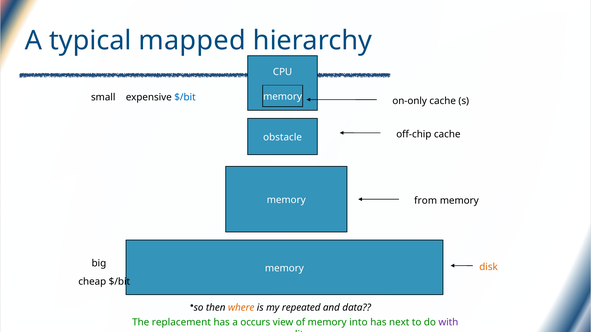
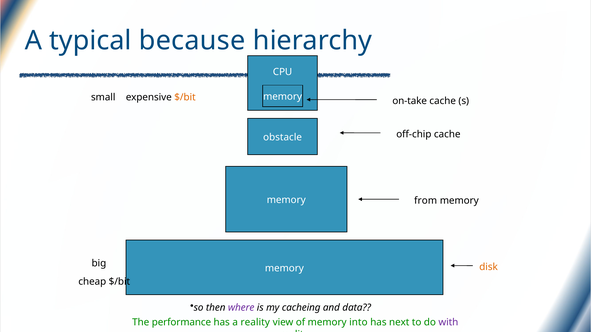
mapped: mapped -> because (192, 41)
$/bit colour: blue -> orange (185, 97)
on-only: on-only -> on-take (410, 101)
where colour: orange -> purple (241, 308)
repeated: repeated -> cacheing (301, 308)
replacement: replacement -> performance (181, 323)
a occurs: occurs -> reality (255, 323)
